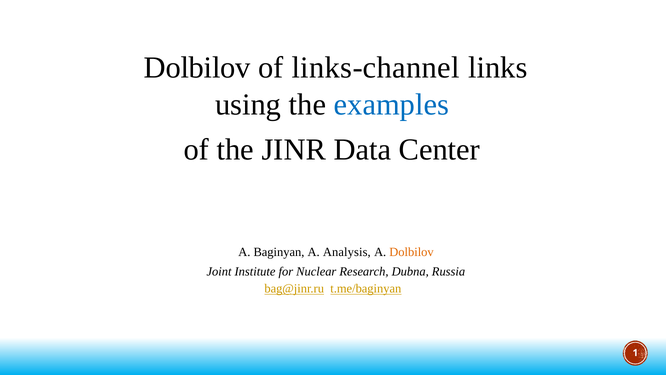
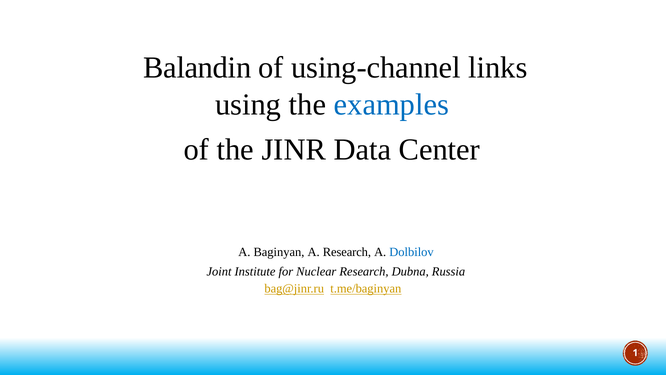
Dolbilov: Dolbilov -> Balandin (197, 68)
links-channel: links-channel -> using-channel (376, 68)
A Analysis: Analysis -> Research (347, 252)
Dolbilov colour: orange -> blue (412, 252)
